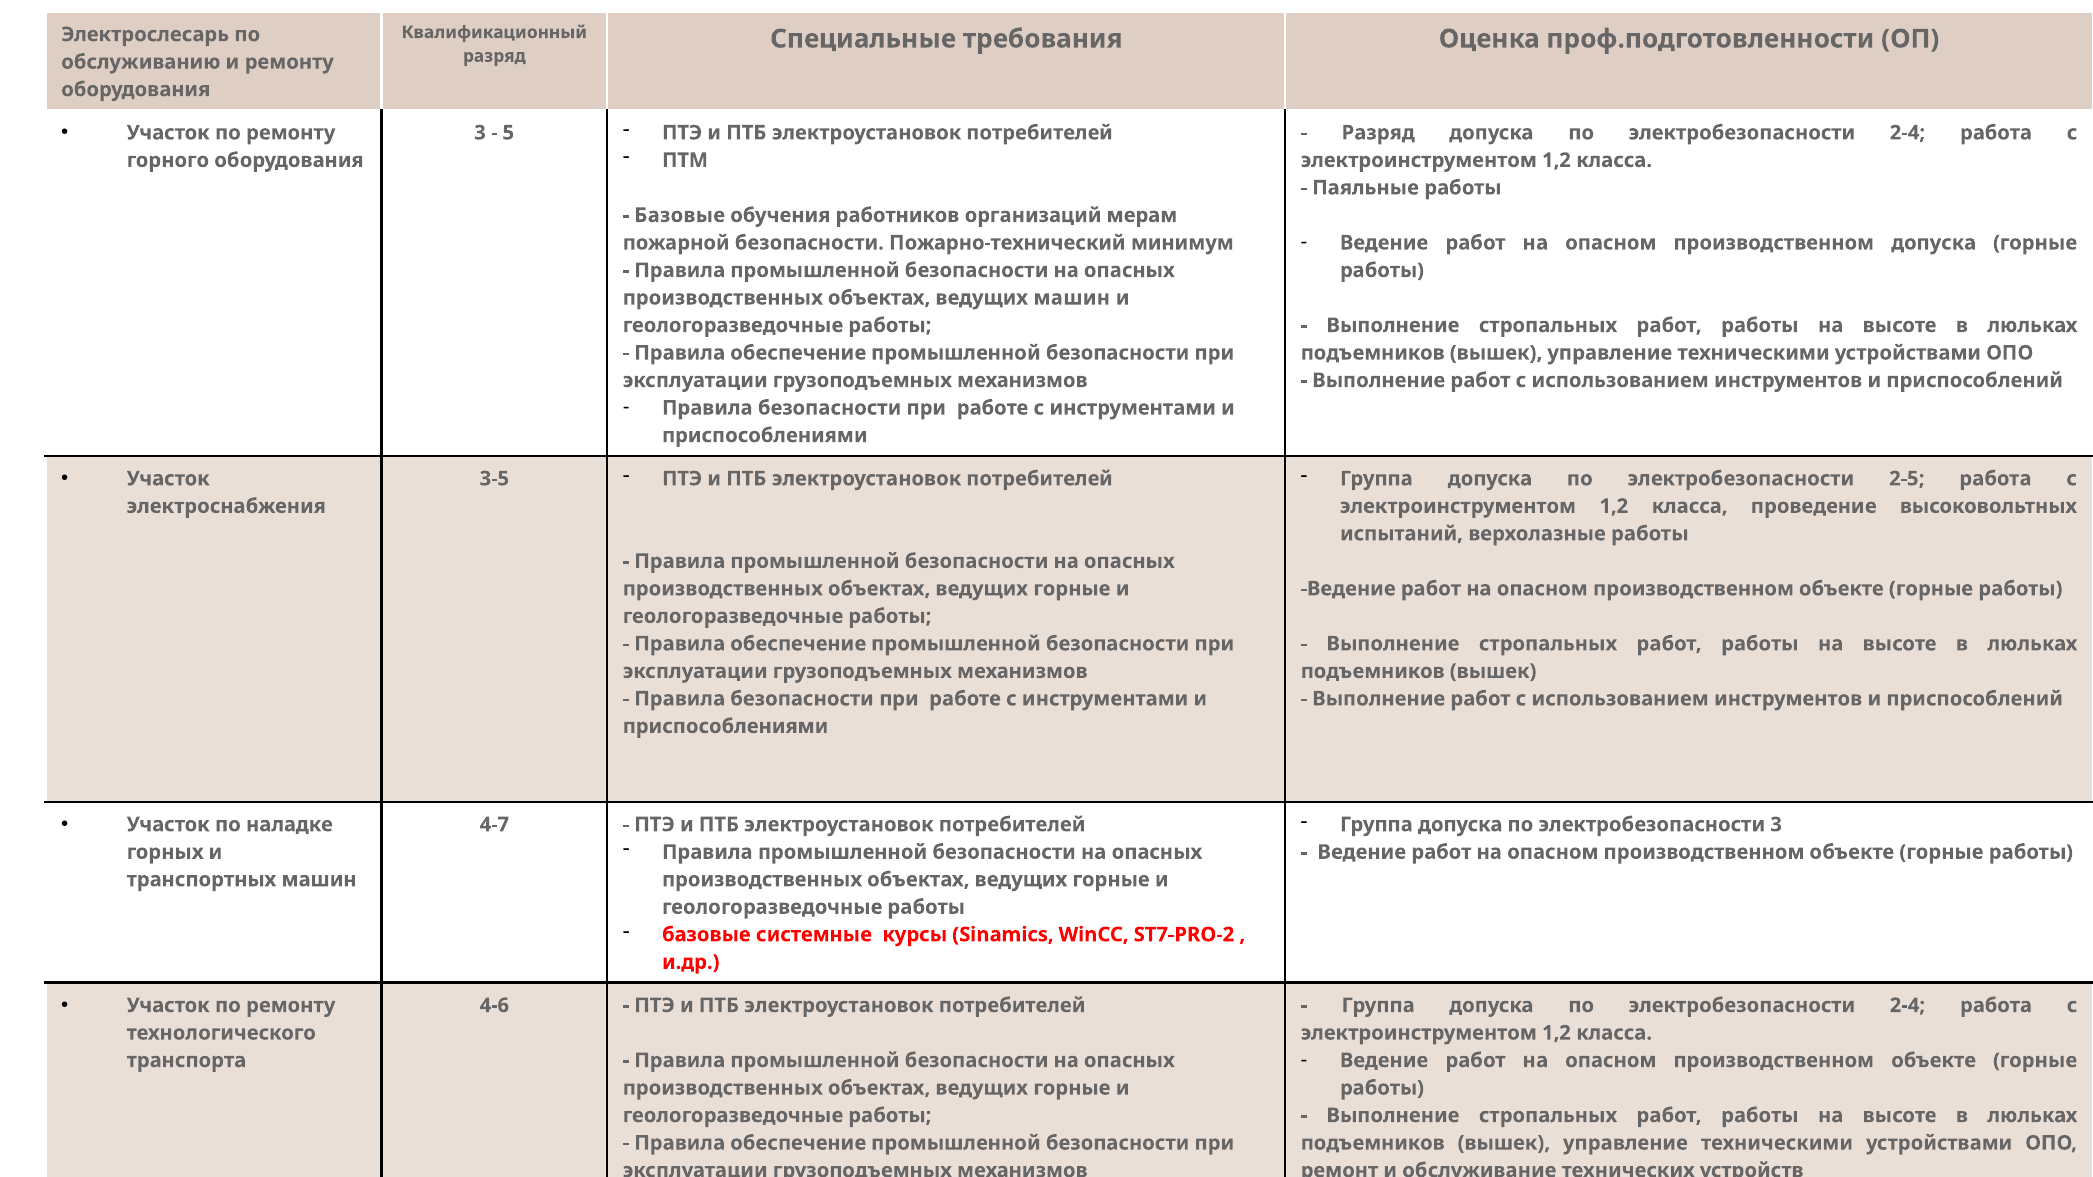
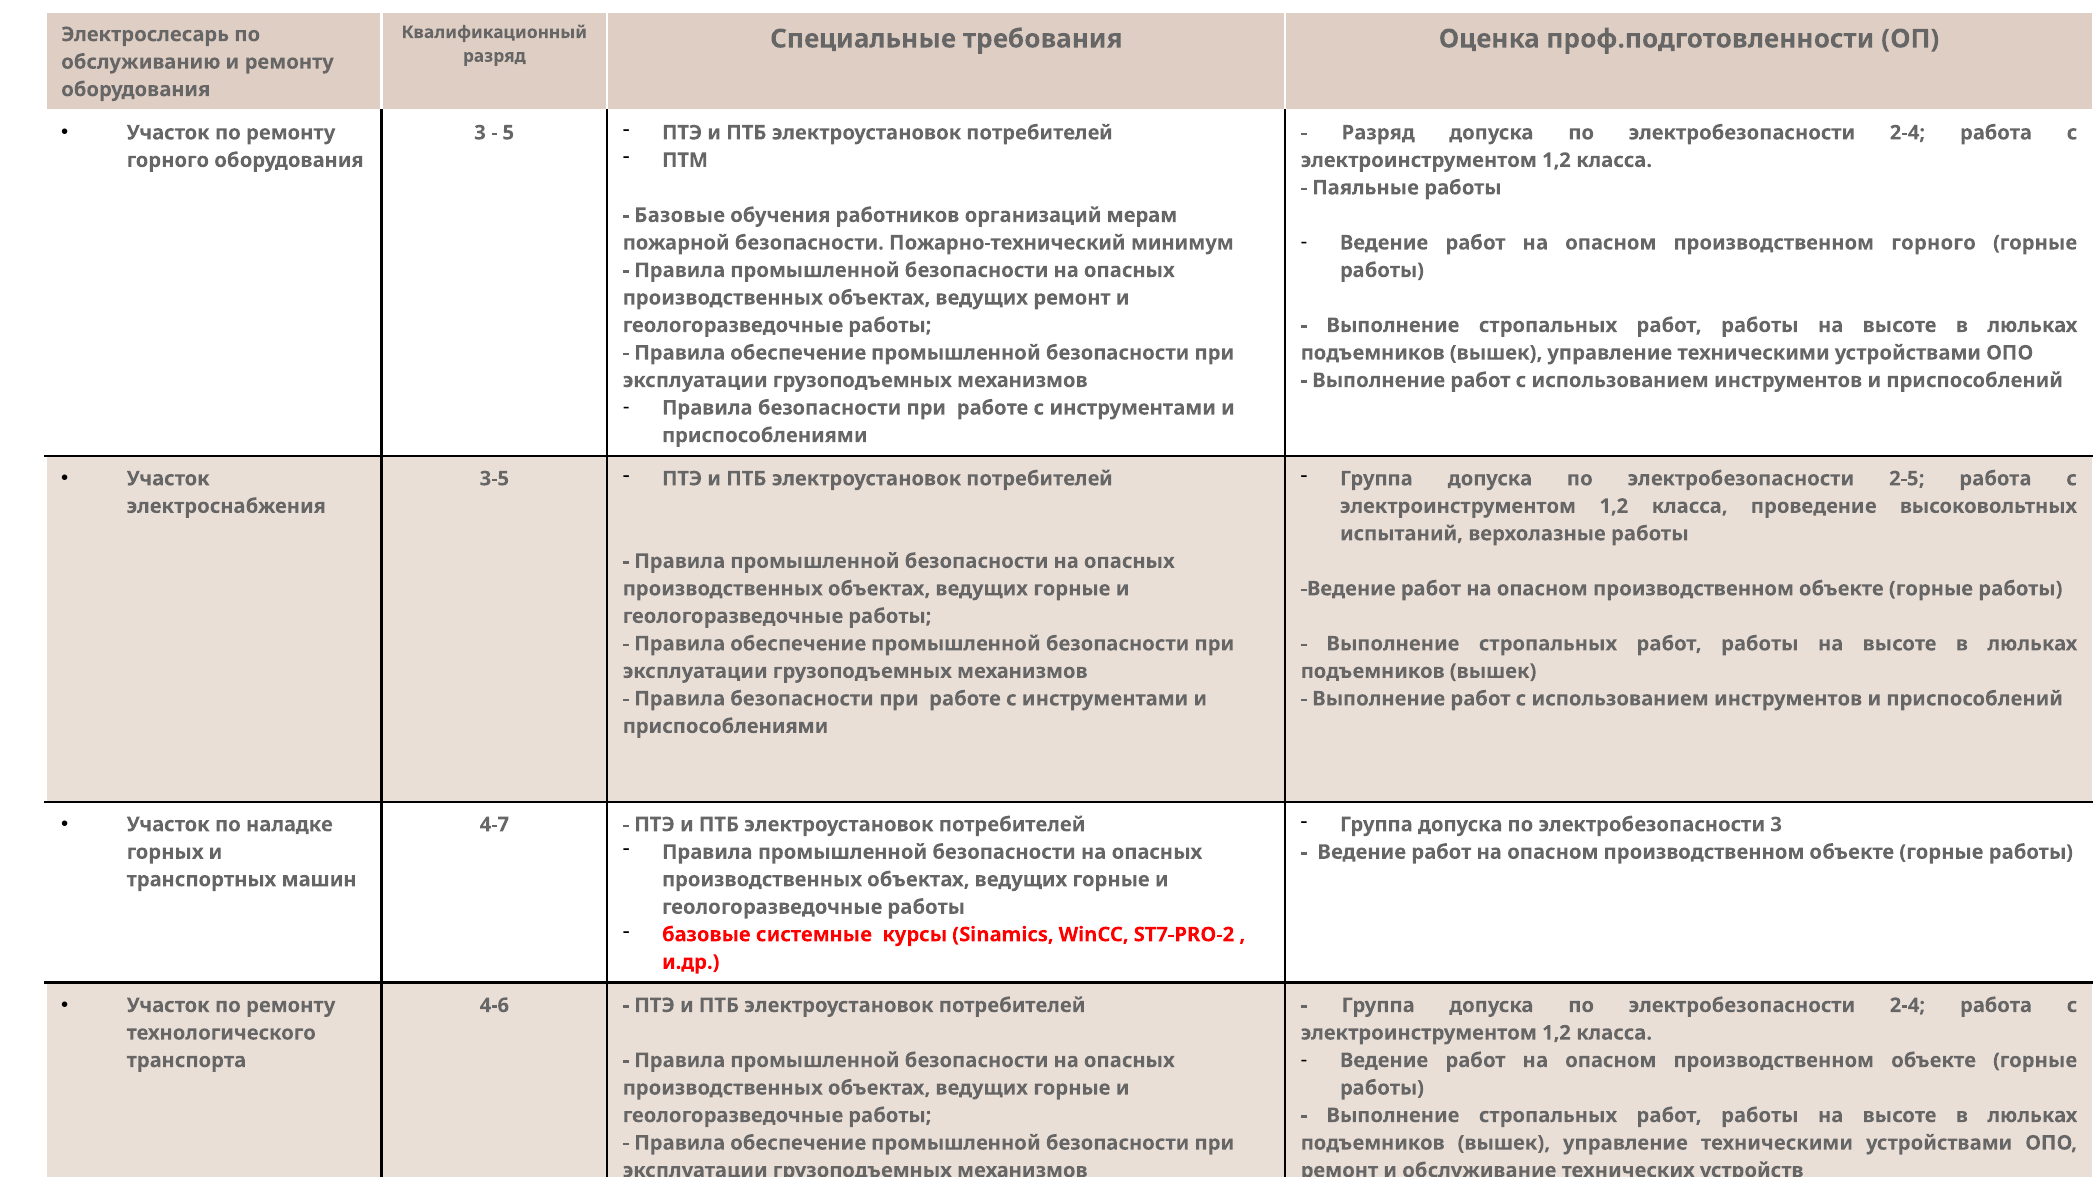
производственном допуска: допуска -> горного (1934, 243)
ведущих машин: машин -> ремонт (1072, 298)
